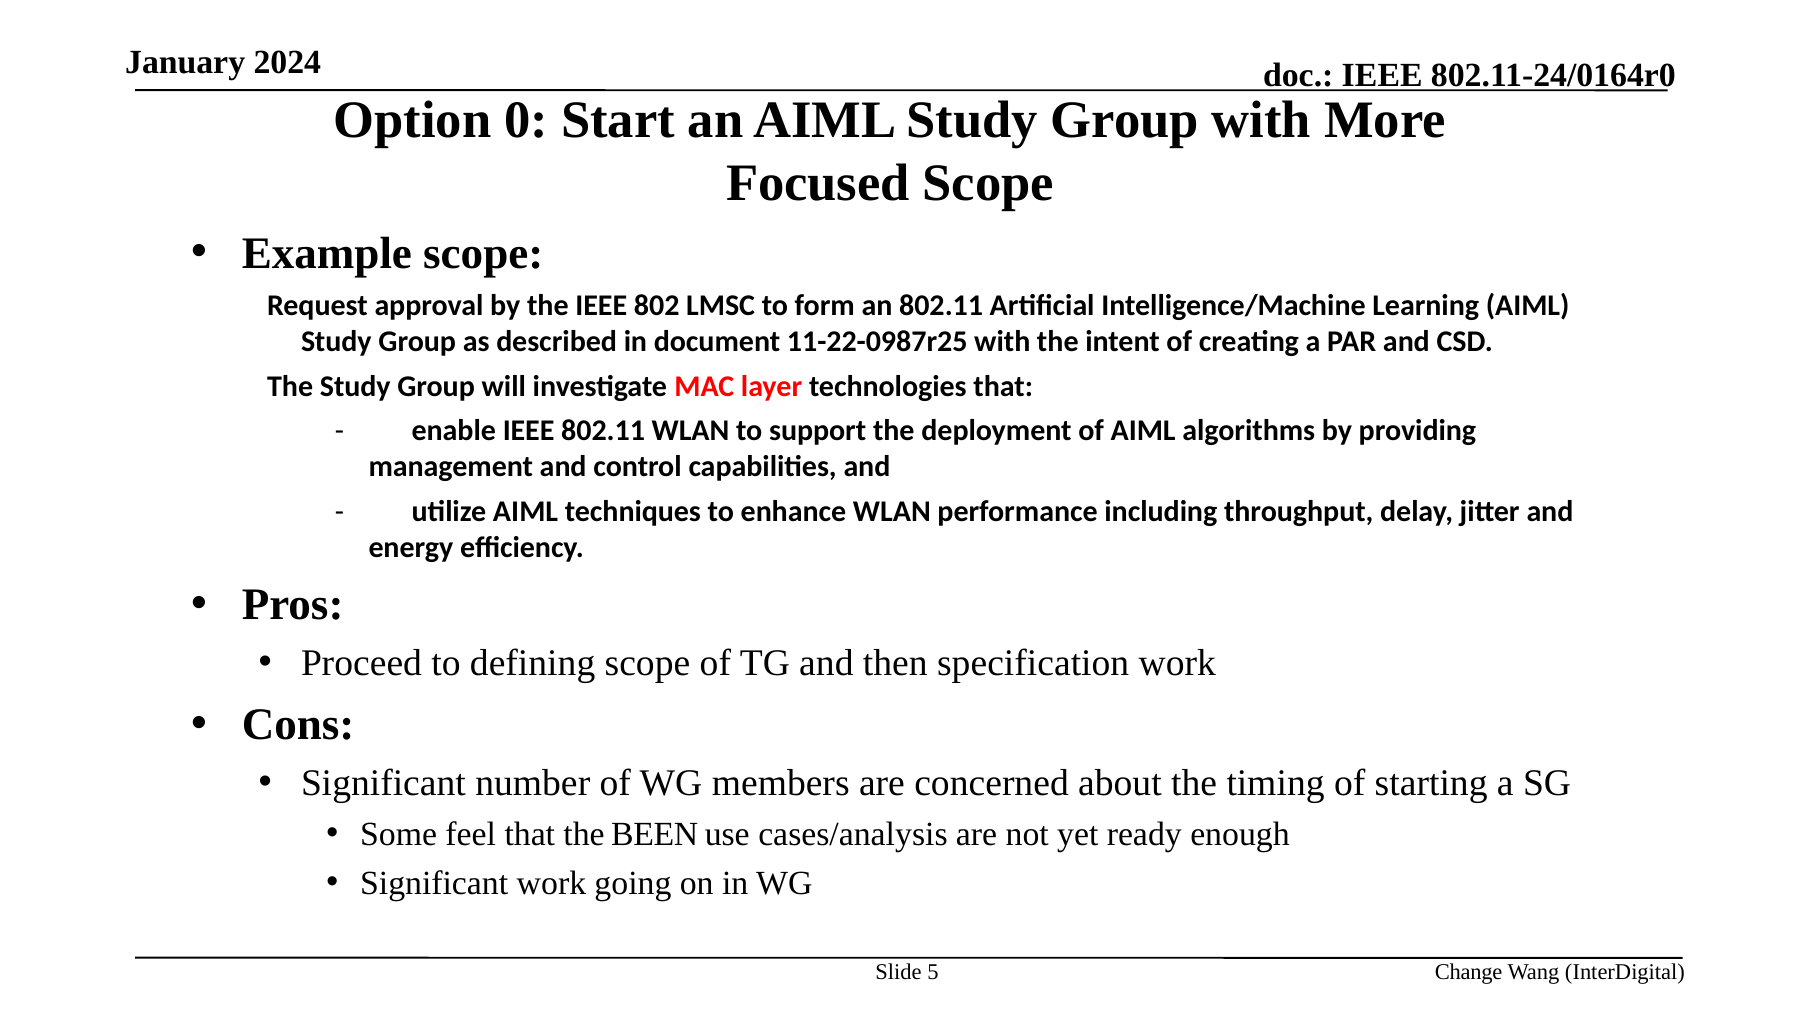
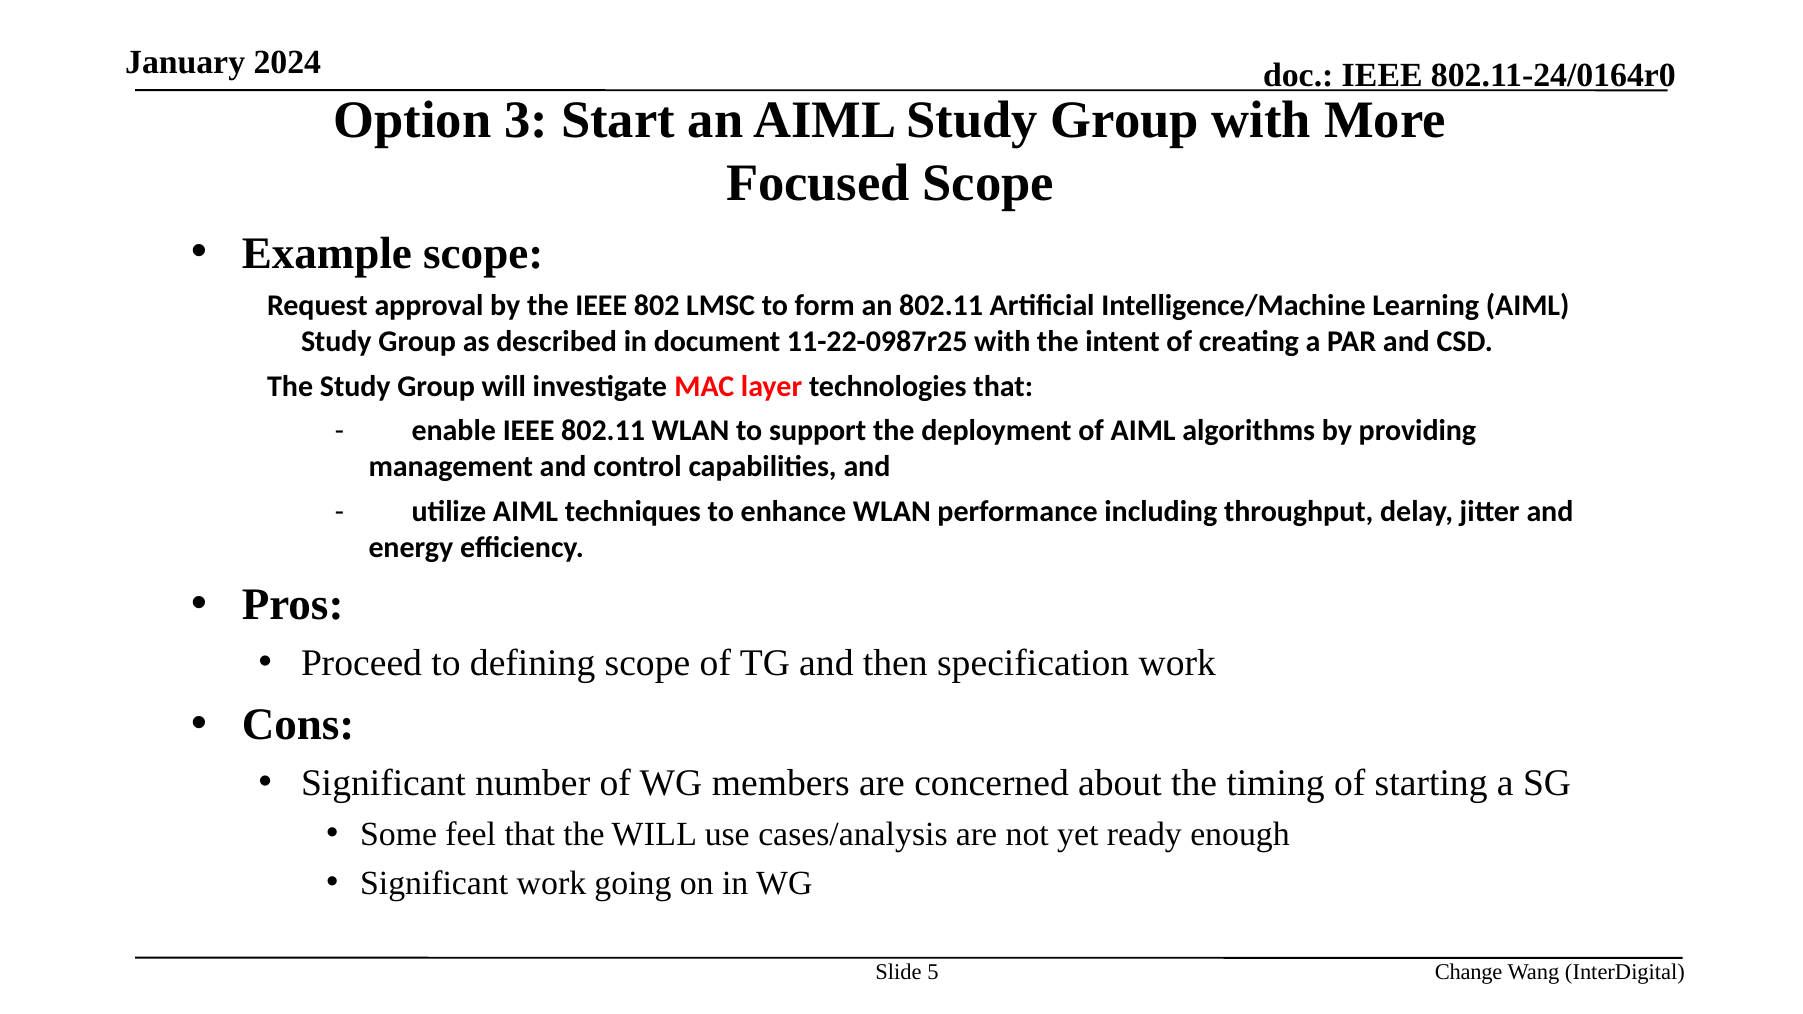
0: 0 -> 3 (526, 120)
the BEEN: BEEN -> WILL (654, 834)
